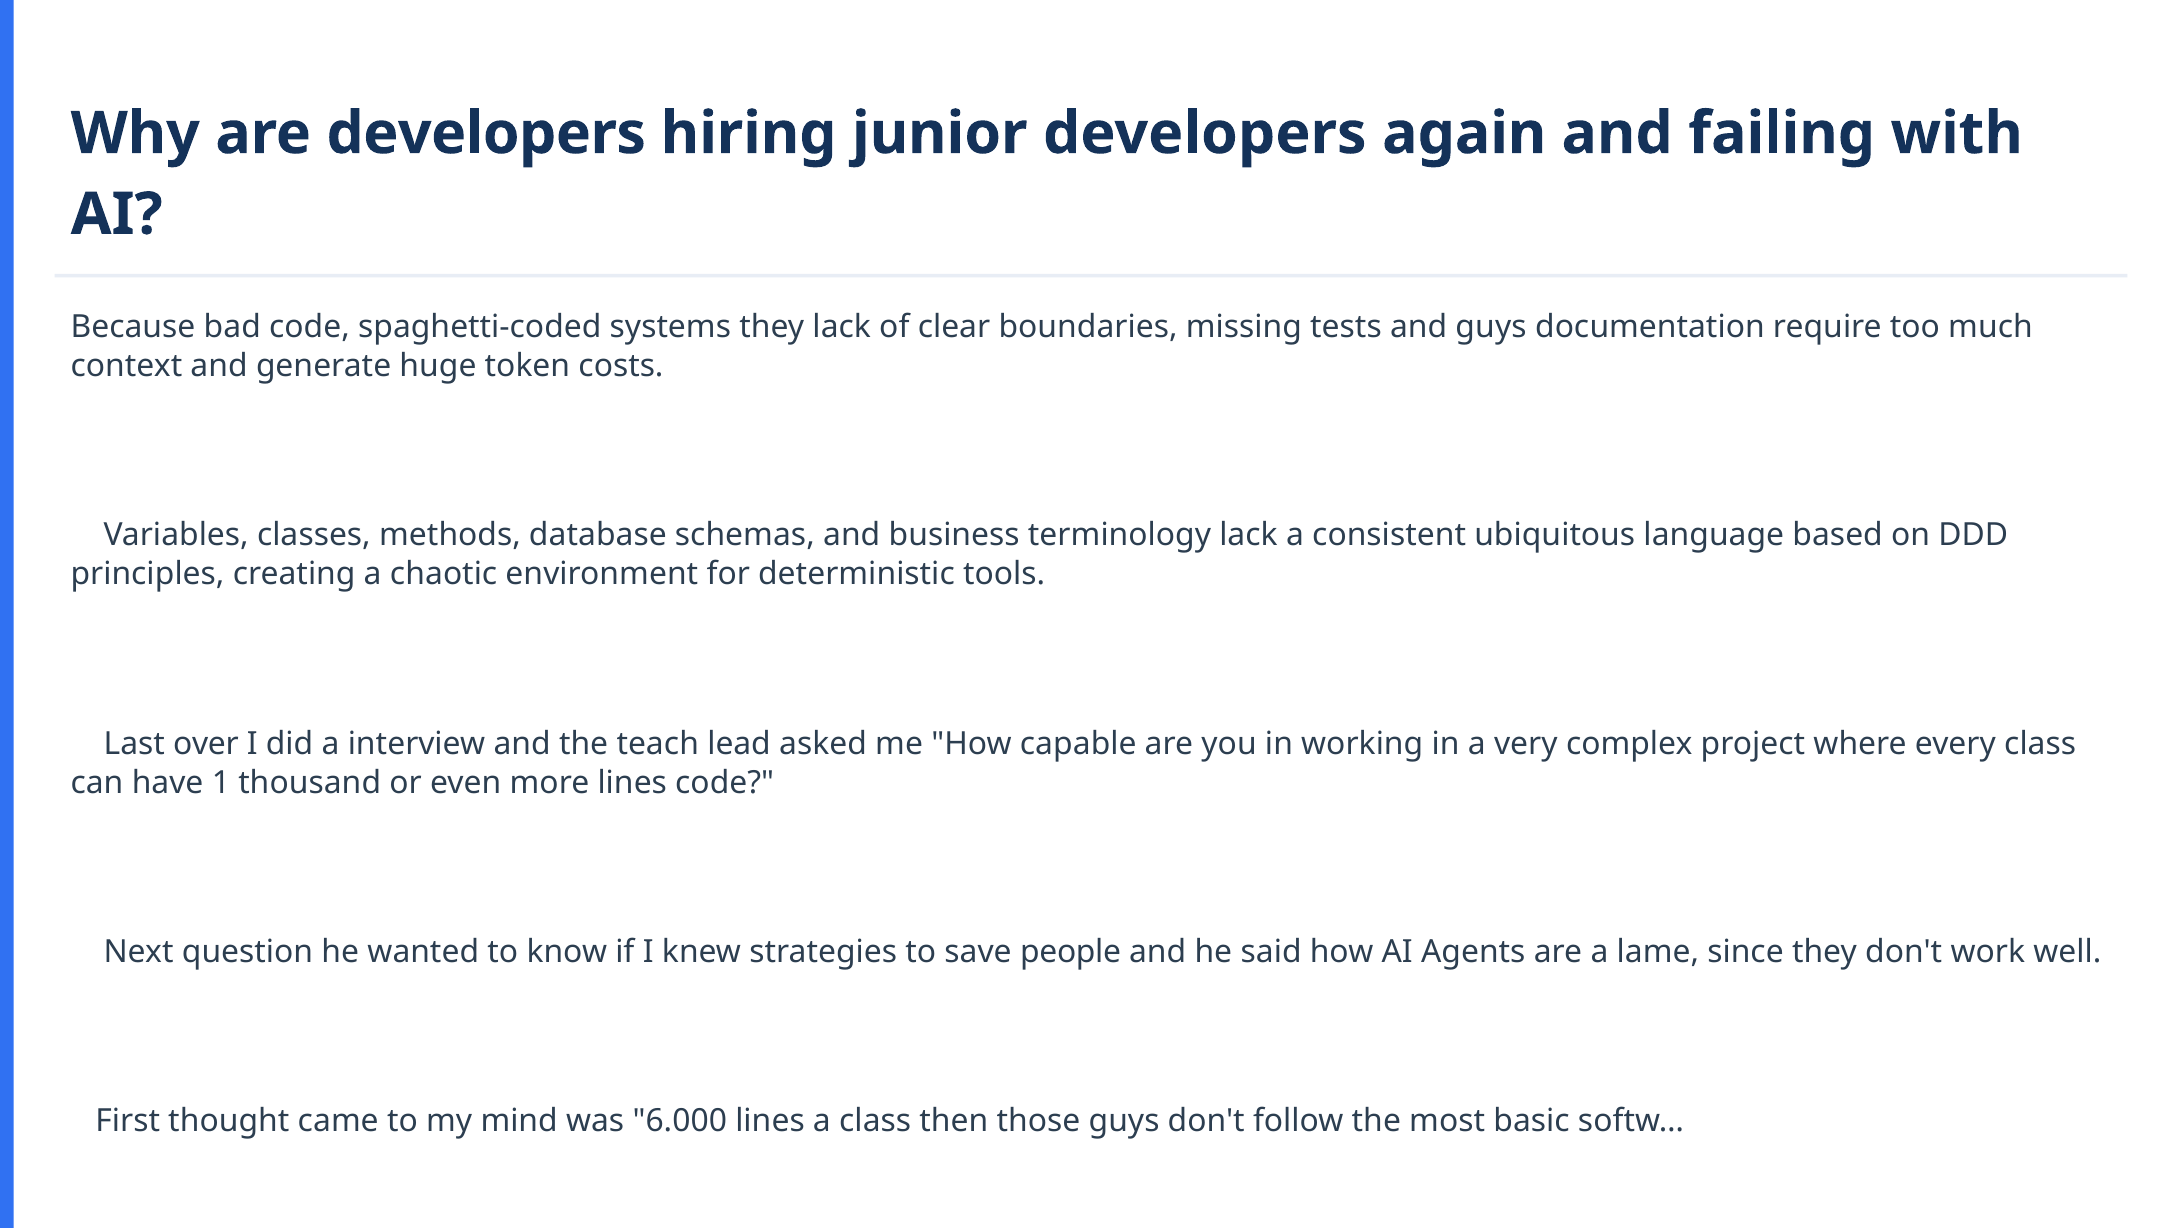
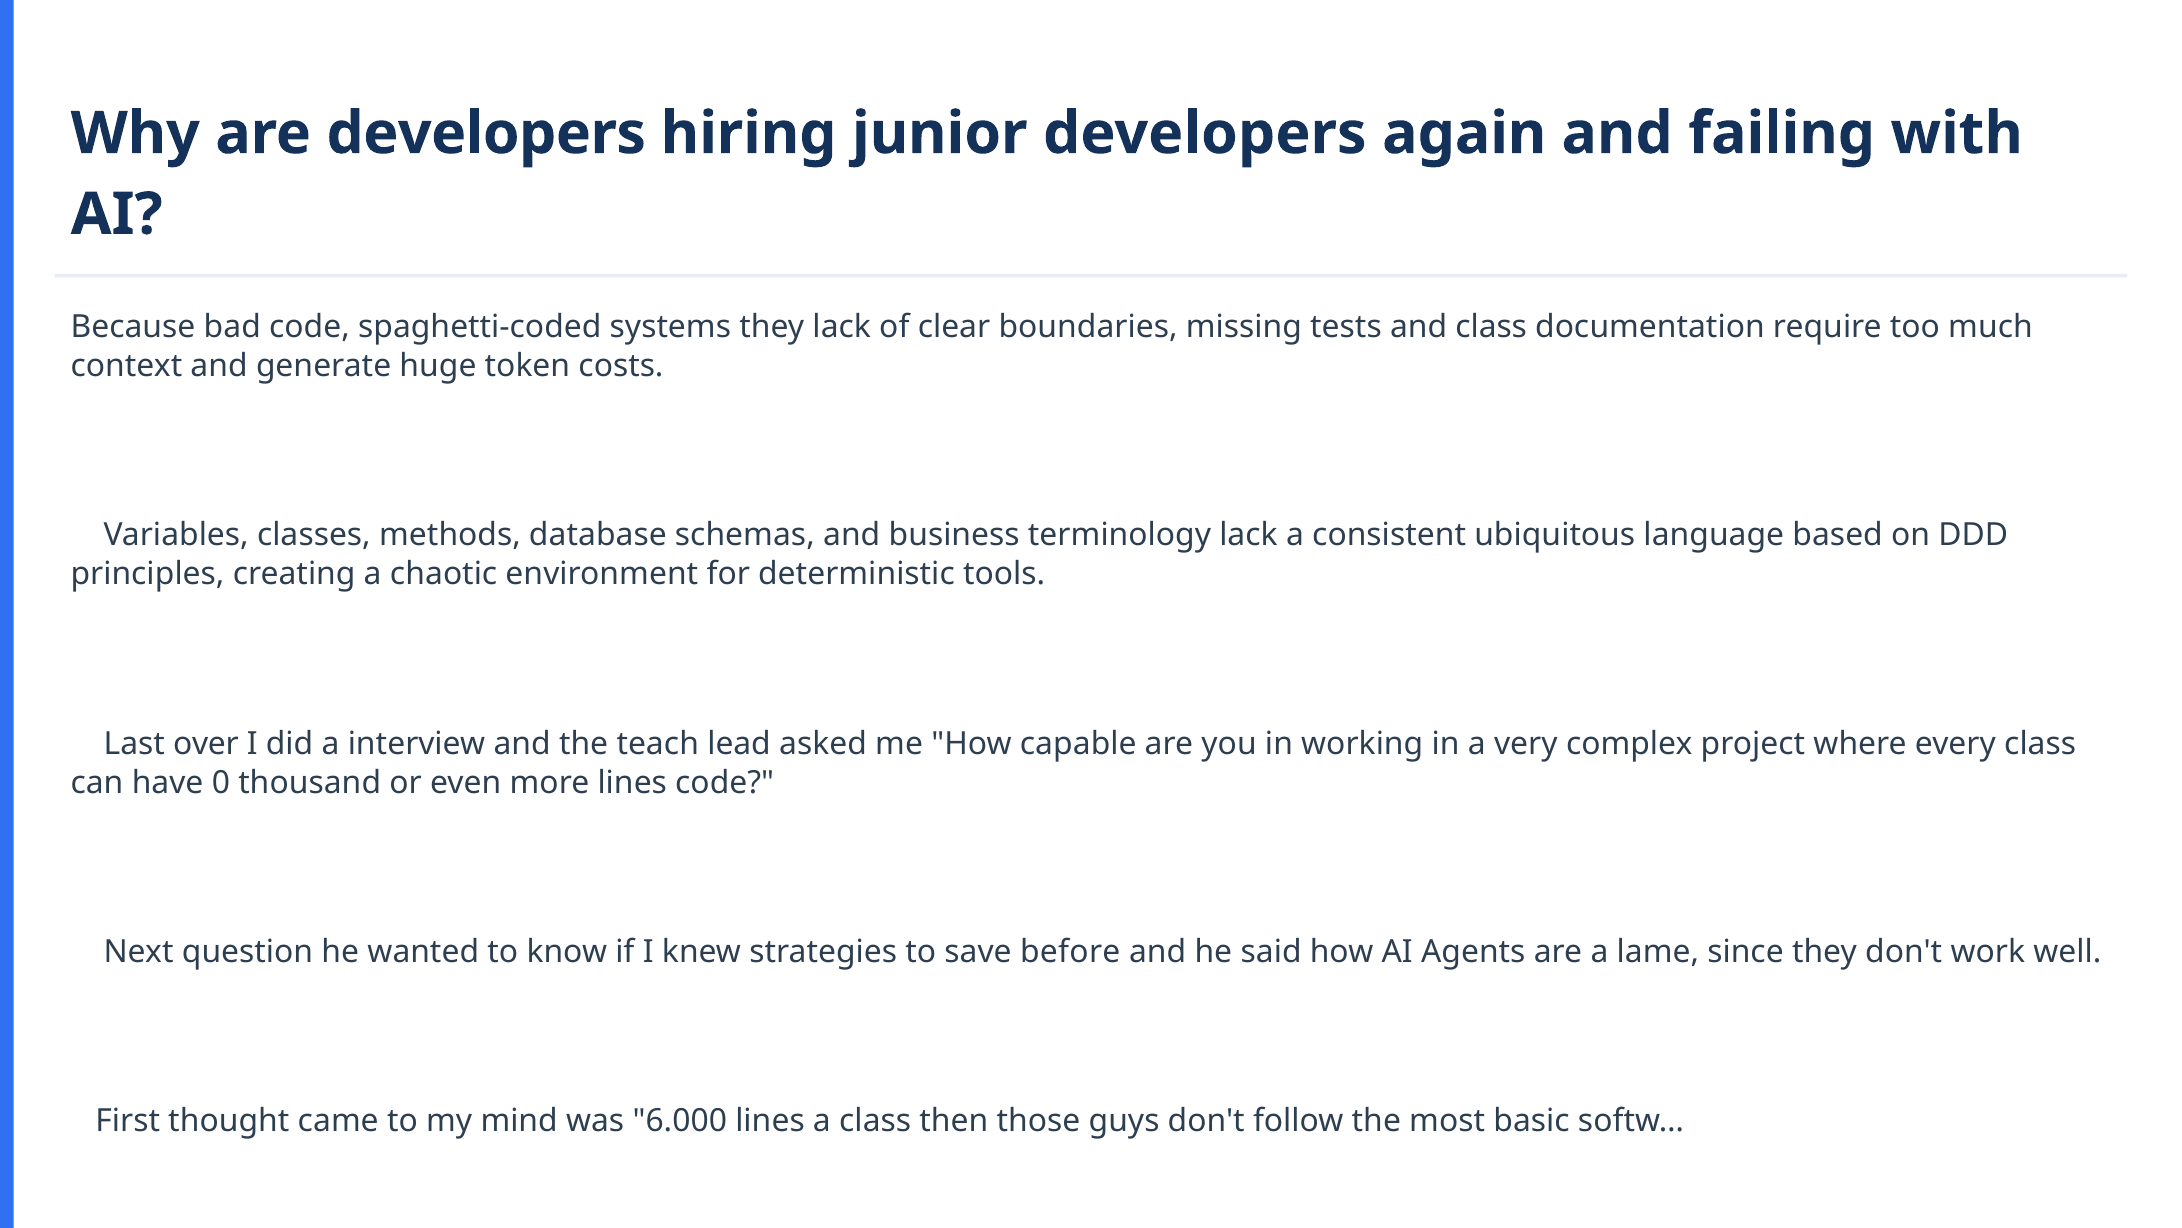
and guys: guys -> class (1491, 327)
1: 1 -> 0 (221, 782)
people: people -> before (1070, 951)
